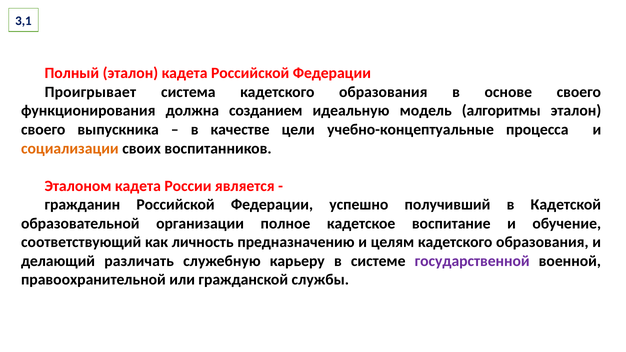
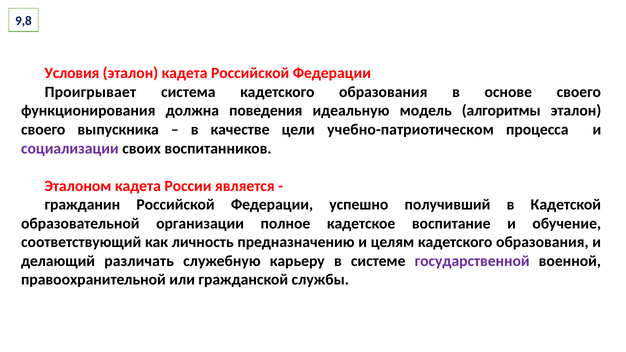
3,1: 3,1 -> 9,8 (23, 21)
Полный: Полный -> Условия (72, 73)
созданием: созданием -> поведения (266, 111)
учебно-концептуальные: учебно-концептуальные -> учебно-патриотическом (410, 130)
социализации colour: orange -> purple (70, 148)
